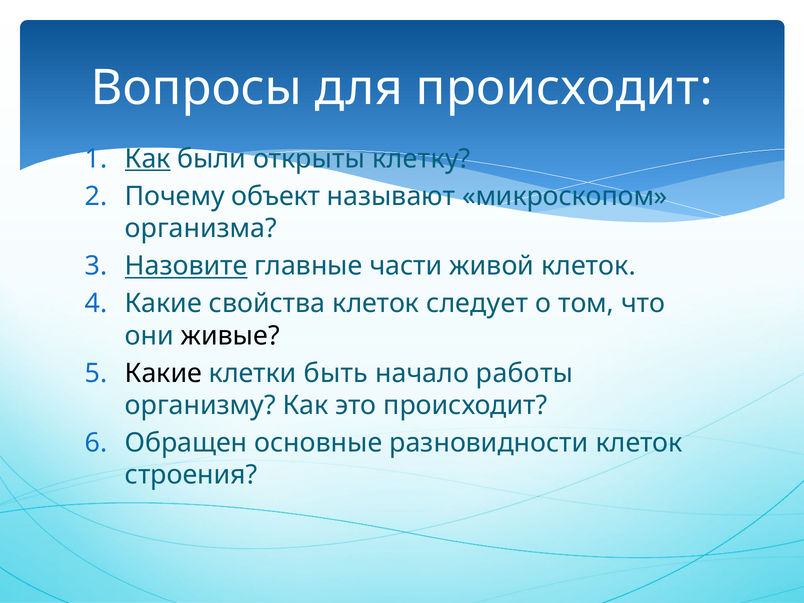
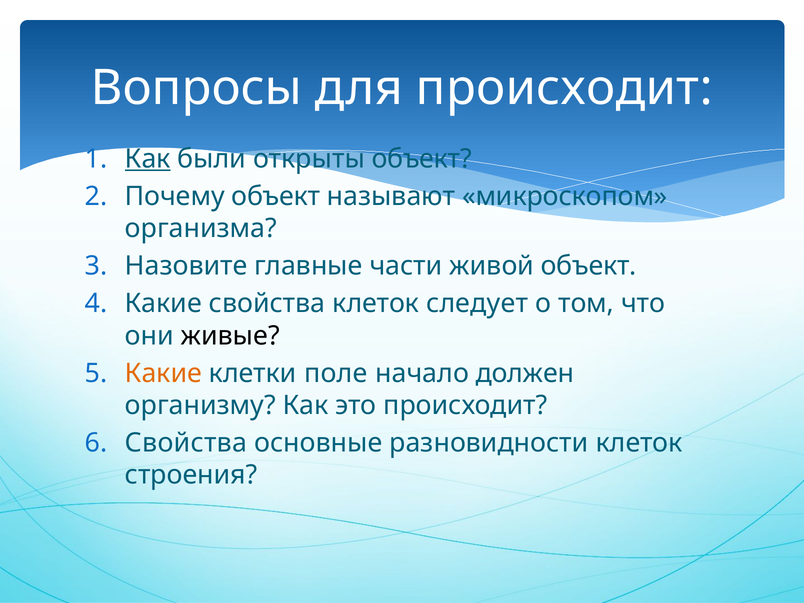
открыты клетку: клетку -> объект (422, 159)
Назовите underline: present -> none (186, 266)
живой клеток: клеток -> объект (589, 266)
Какие colour: black -> orange (163, 373)
быть: быть -> поле (336, 373)
работы: работы -> должен (525, 373)
Обращен: Обращен -> Свойства (186, 443)
